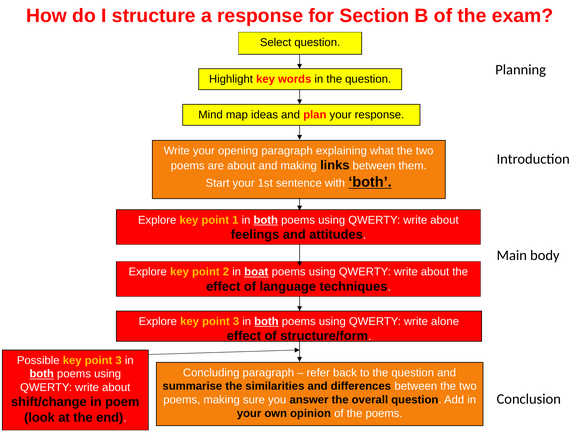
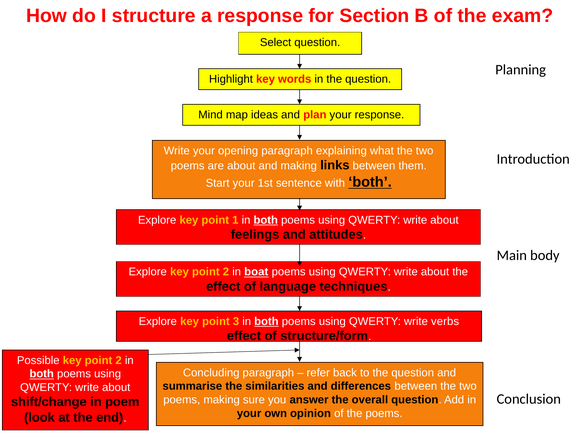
alone: alone -> verbs (445, 321)
Possible key point 3: 3 -> 2 (119, 360)
